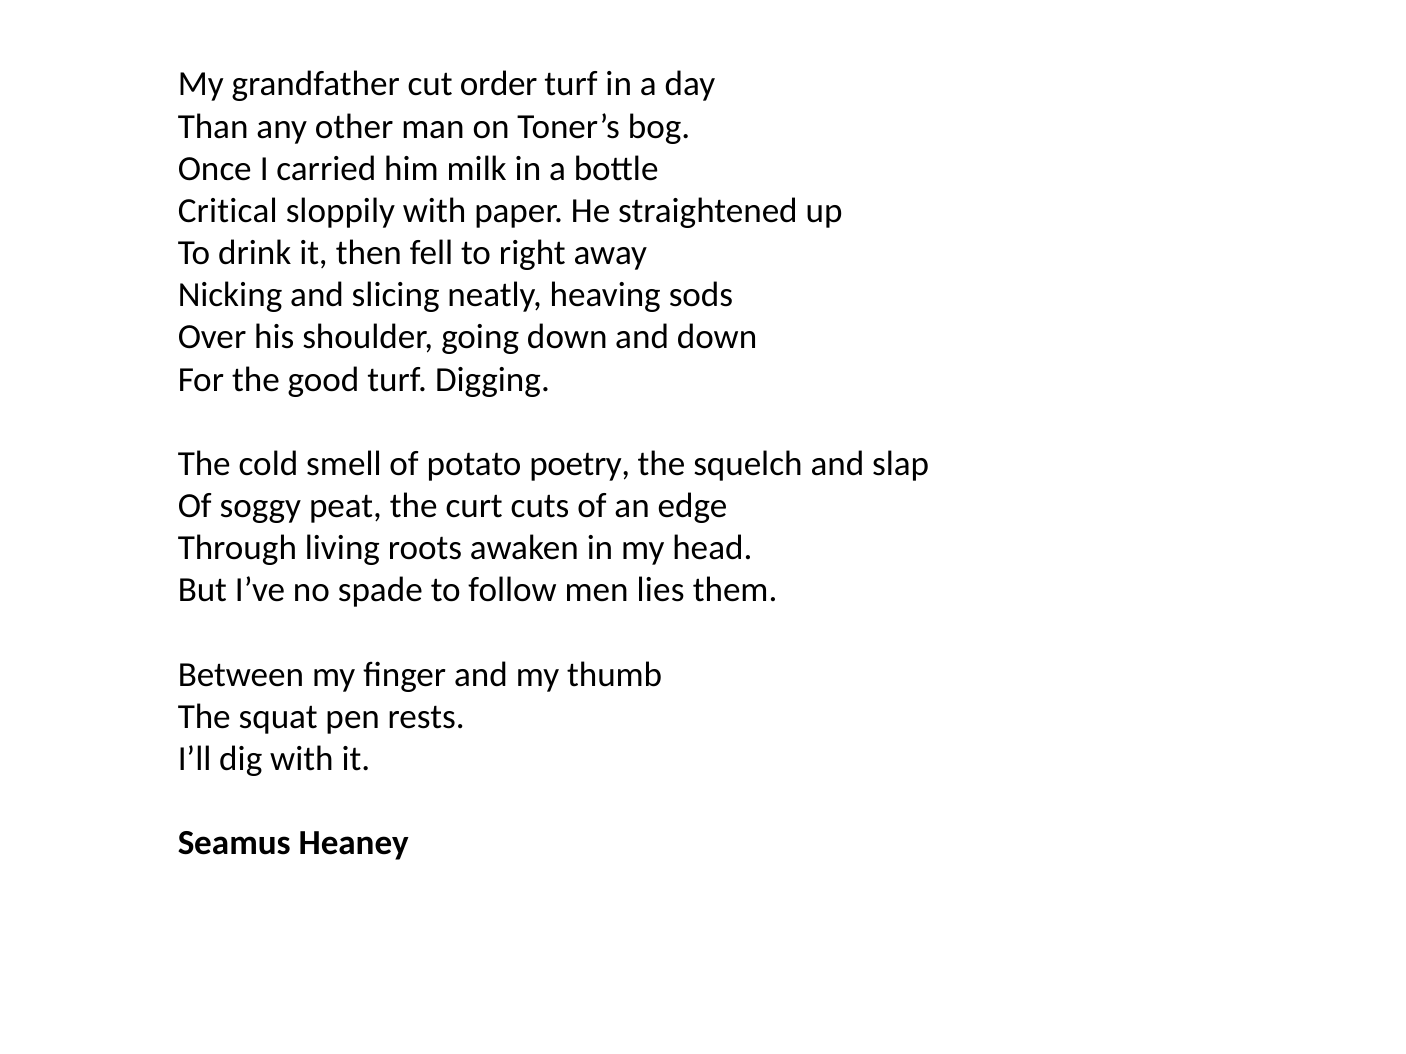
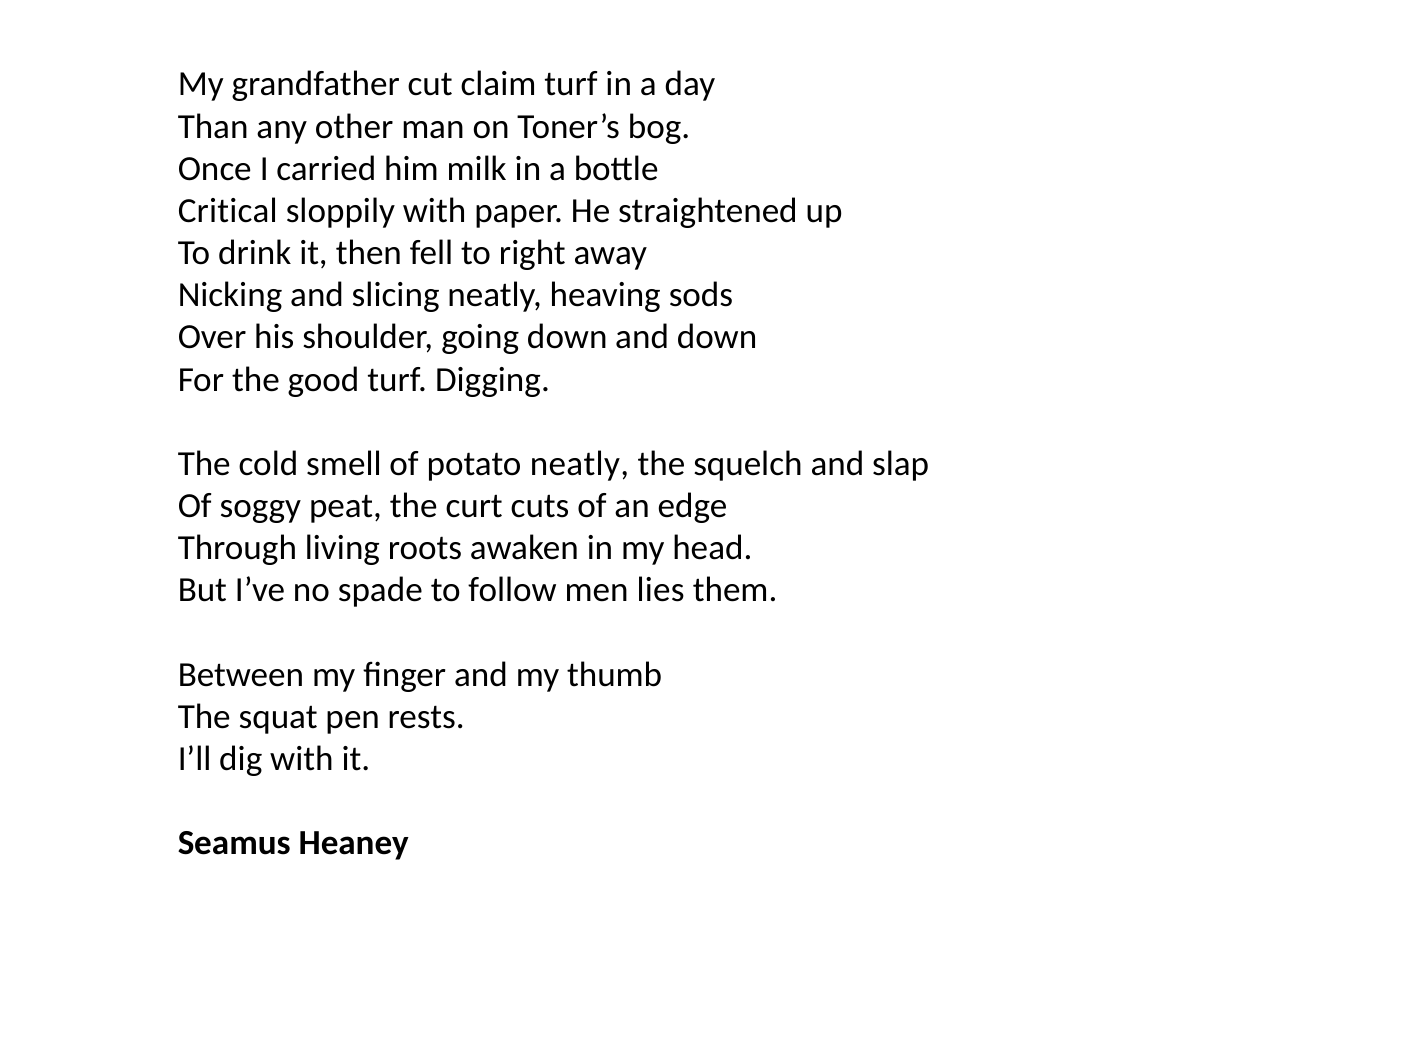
order: order -> claim (499, 84)
potato poetry: poetry -> neatly (579, 464)
